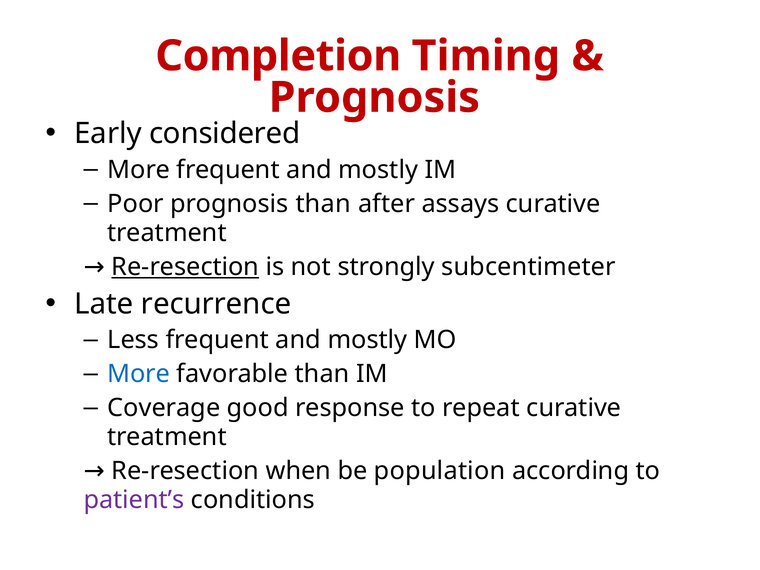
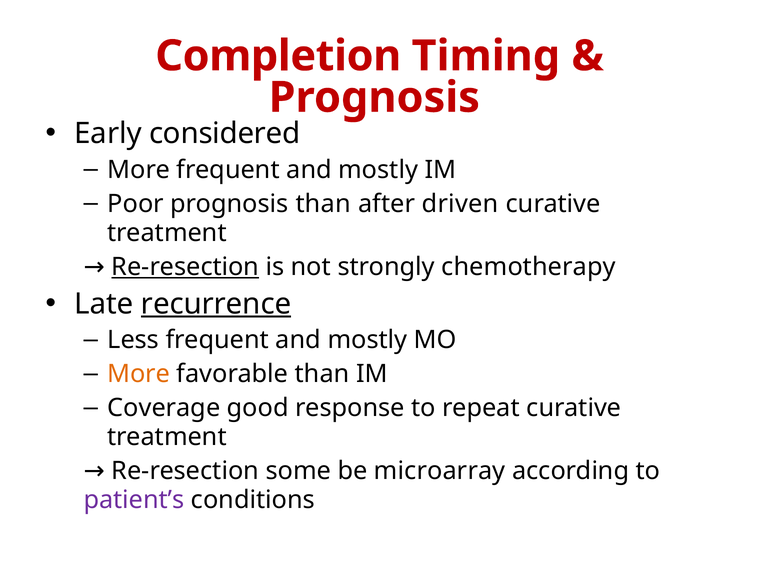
assays: assays -> driven (460, 204)
subcentimeter: subcentimeter -> chemotherapy (529, 267)
recurrence underline: none -> present (216, 304)
More colour: blue -> orange (139, 374)
when: when -> some (298, 471)
population: population -> microarray (440, 471)
